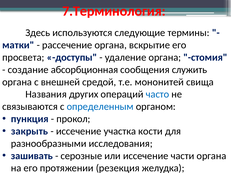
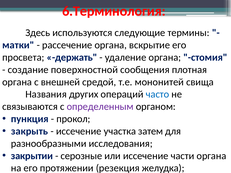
7.Терминология: 7.Терминология -> 6.Терминология (114, 11)
доступы: доступы -> держать (72, 57)
абсорбционная: абсорбционная -> поверхностной (84, 70)
служить: служить -> плотная (189, 70)
определенным colour: blue -> purple (100, 107)
кости: кости -> затем (151, 131)
зашивать: зашивать -> закрытии (32, 156)
